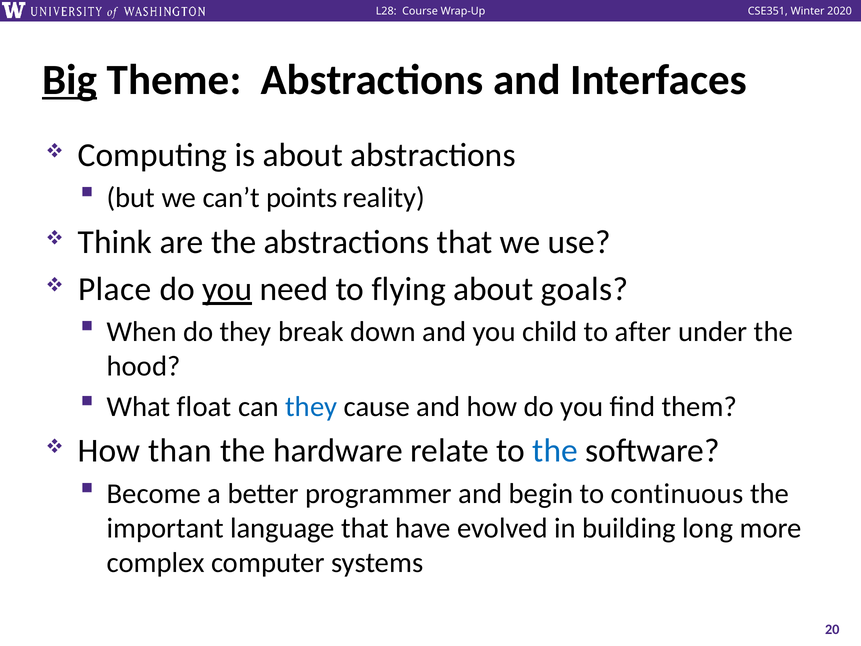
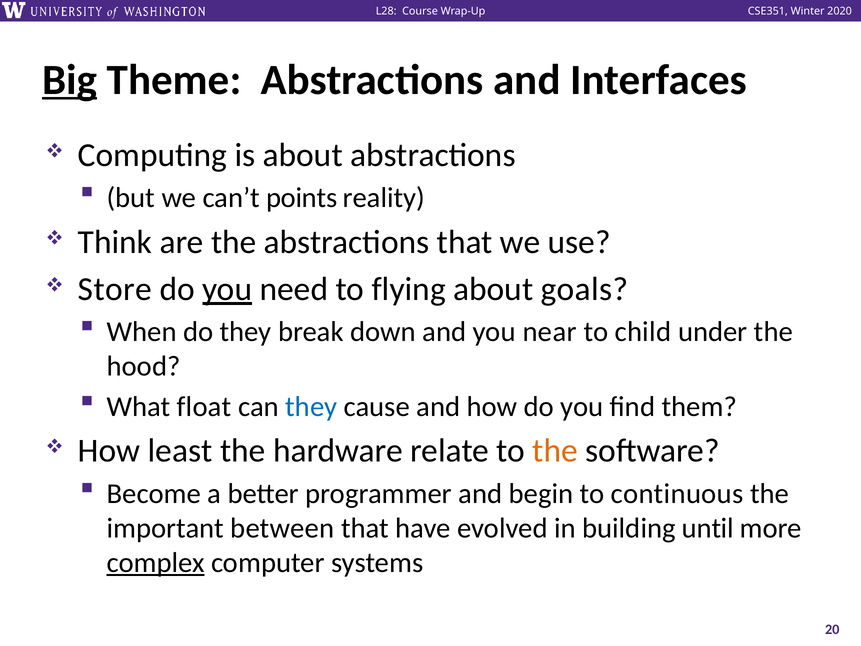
Place: Place -> Store (115, 289)
child: child -> near (550, 332)
after: after -> child (643, 332)
than: than -> least (180, 451)
the colour: blue -> orange (555, 451)
language: language -> between (282, 528)
long: long -> until (708, 528)
complex underline: none -> present (156, 562)
